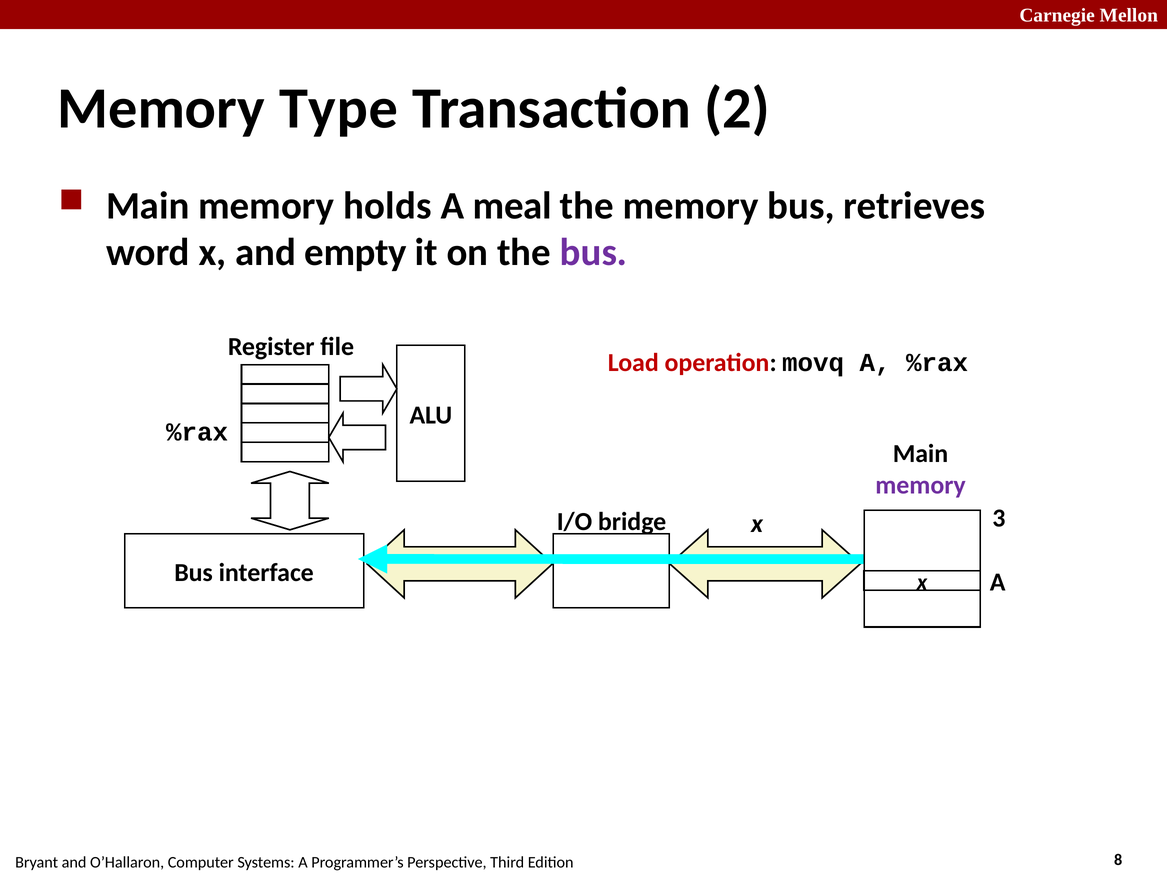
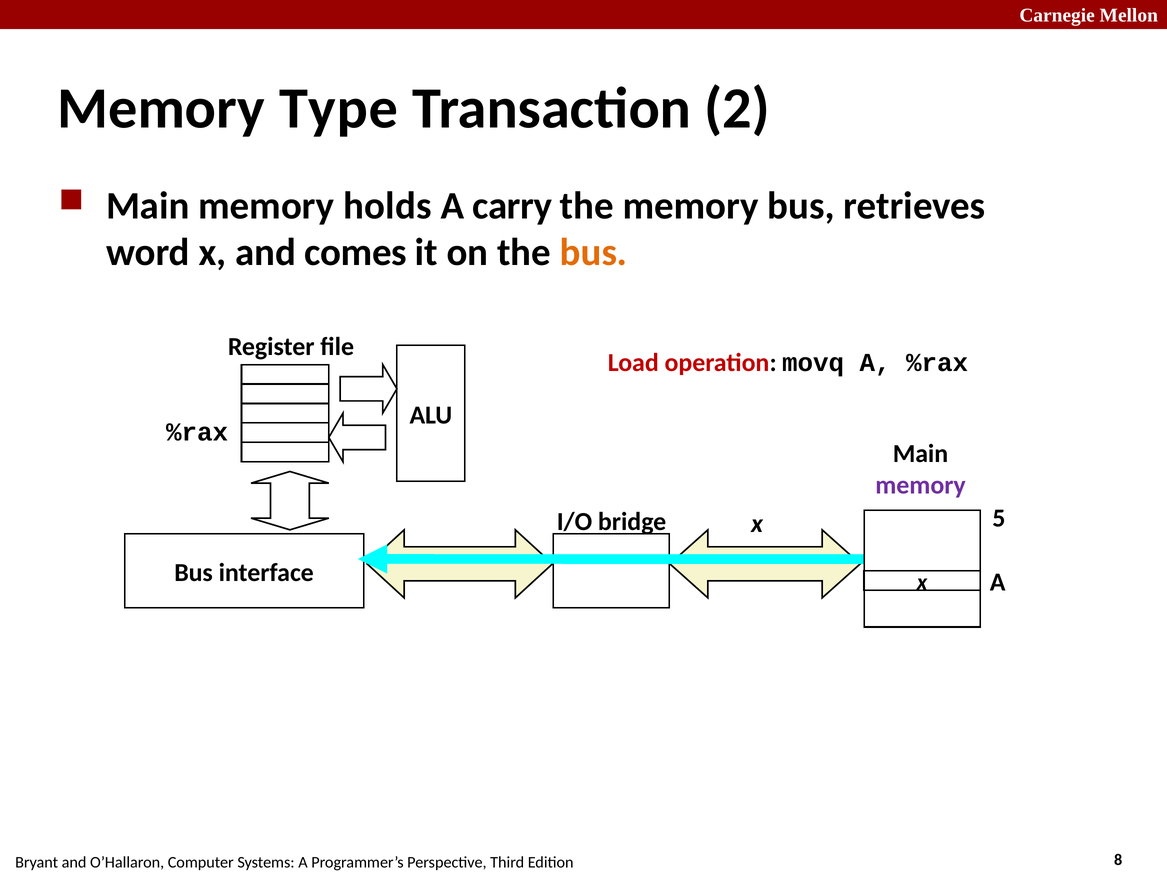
meal: meal -> carry (512, 206)
empty: empty -> comes (356, 252)
bus colour: purple -> orange (594, 252)
3: 3 -> 5 (999, 518)
